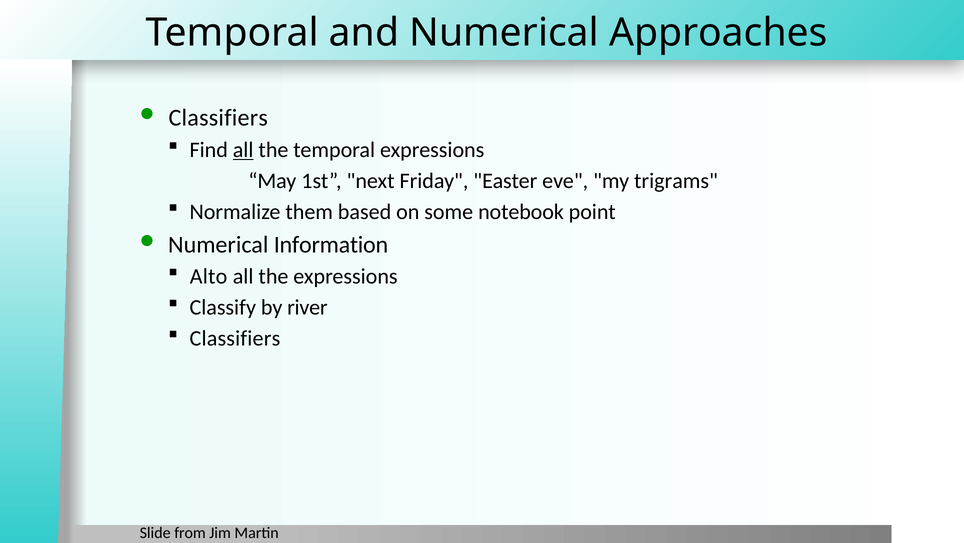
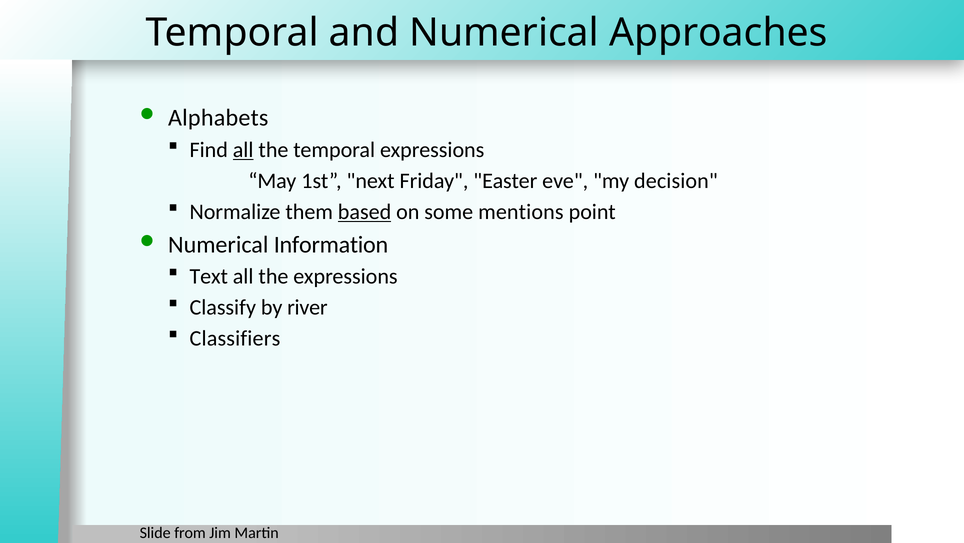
Classifiers: Classifiers -> Alphabets (218, 118)
trigrams: trigrams -> decision (676, 181)
based underline: none -> present (365, 212)
notebook: notebook -> mentions (521, 212)
Alto: Alto -> Text (209, 276)
